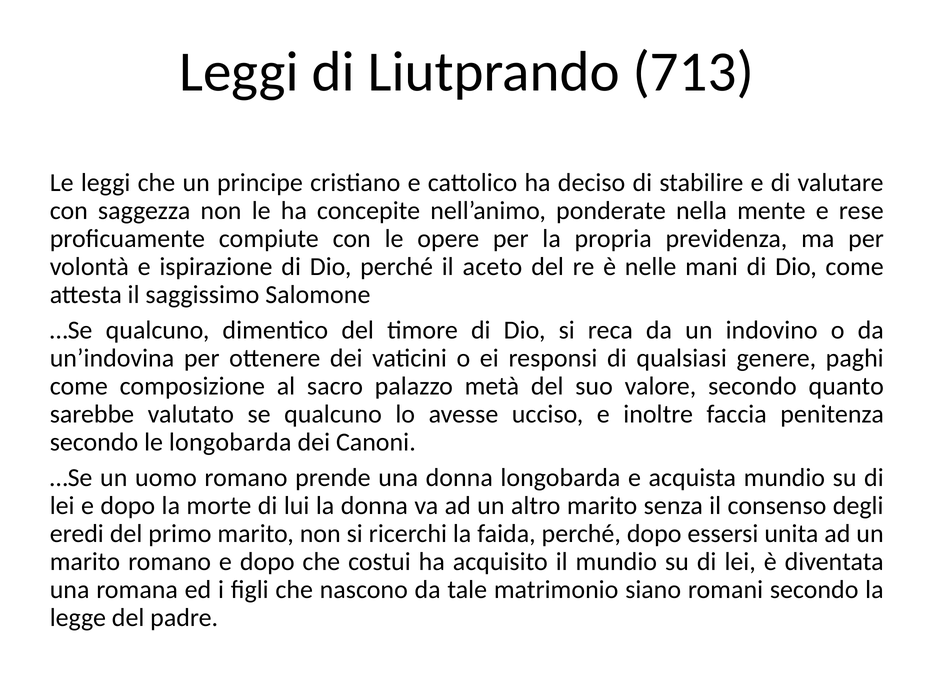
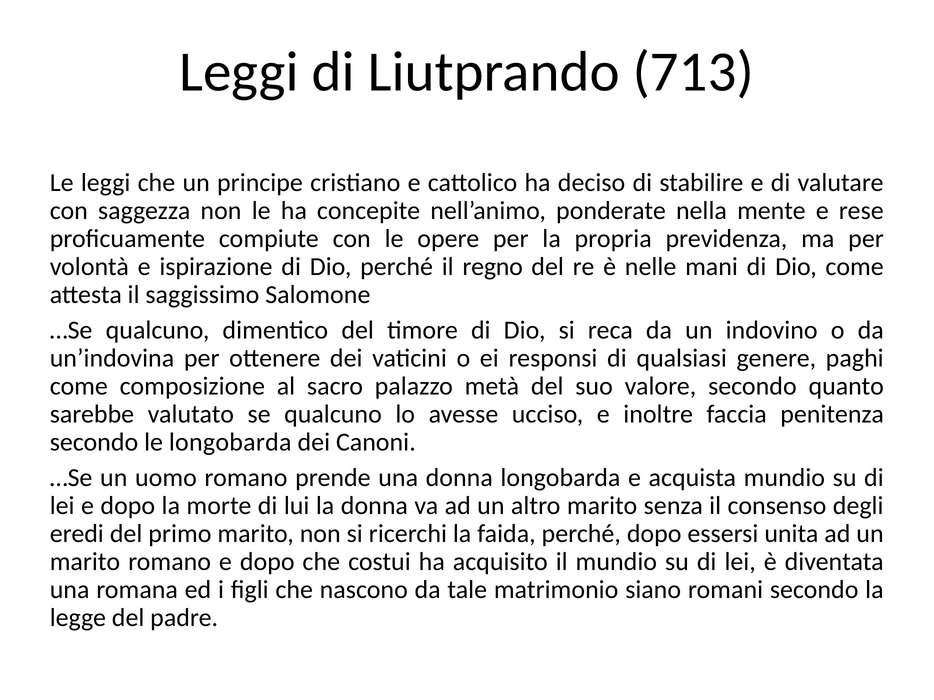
aceto: aceto -> regno (493, 267)
